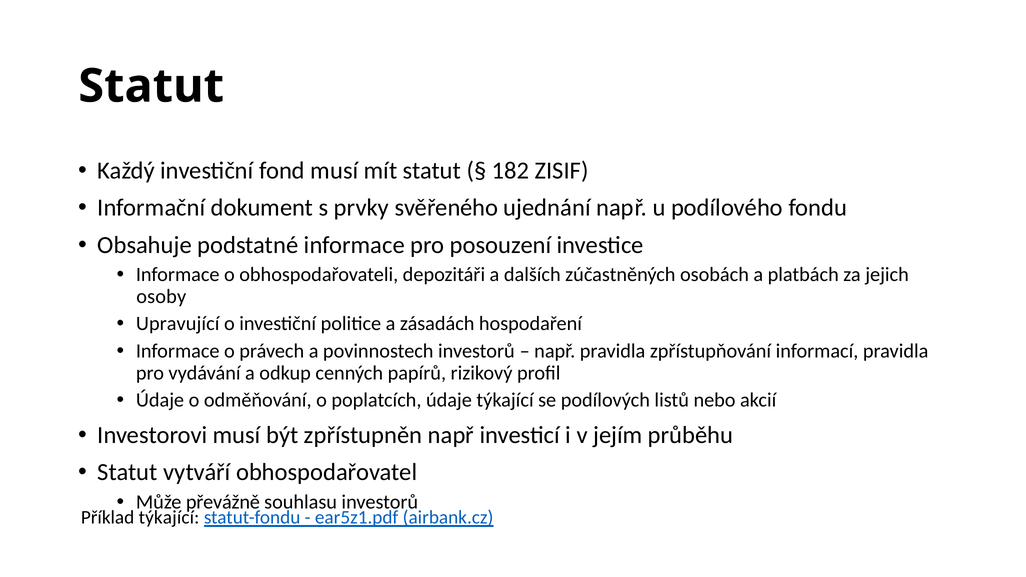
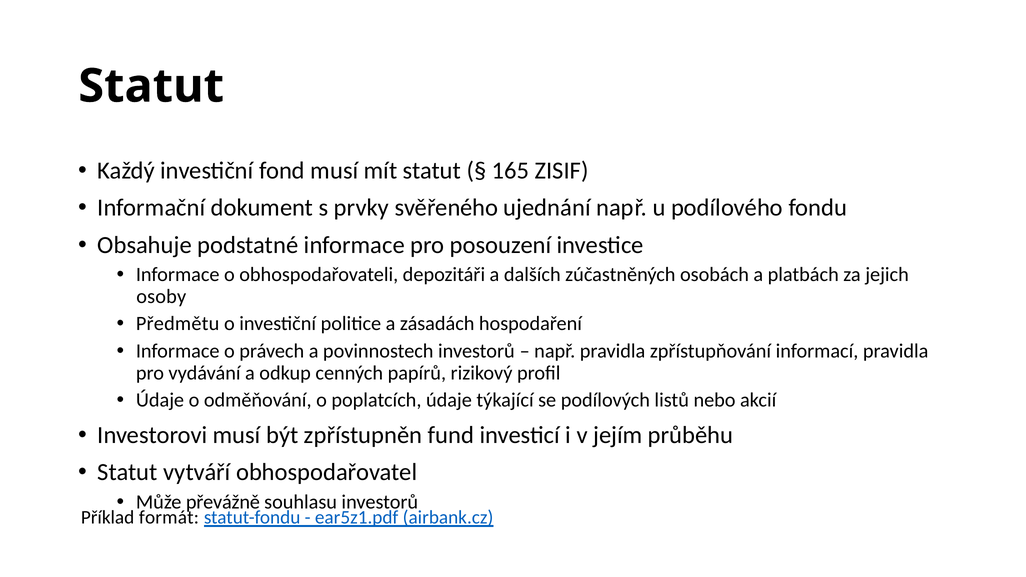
182: 182 -> 165 (511, 171)
Upravující: Upravující -> Předmětu (178, 324)
zpřístupněn např: např -> fund (451, 435)
Příklad týkající: týkající -> formát (169, 518)
